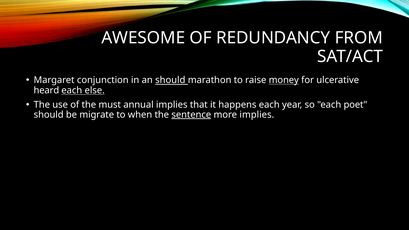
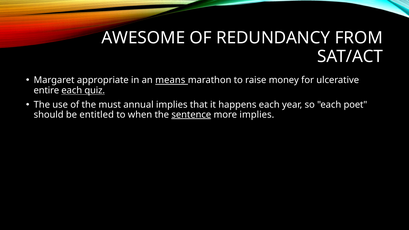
conjunction: conjunction -> appropriate (103, 80)
an should: should -> means (170, 80)
money underline: present -> none (284, 80)
heard: heard -> entire (46, 90)
else: else -> quiz (95, 90)
migrate: migrate -> entitled (97, 115)
